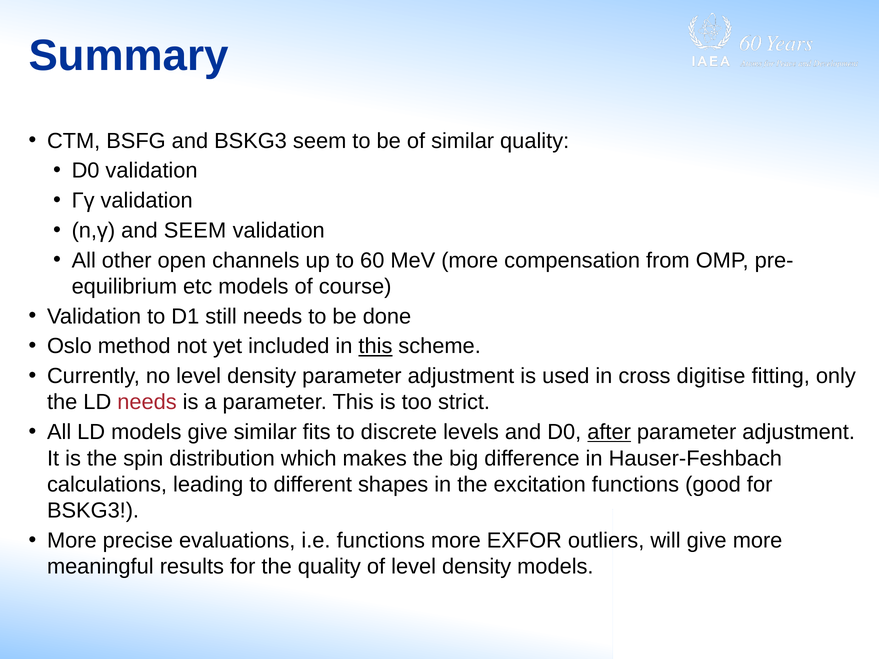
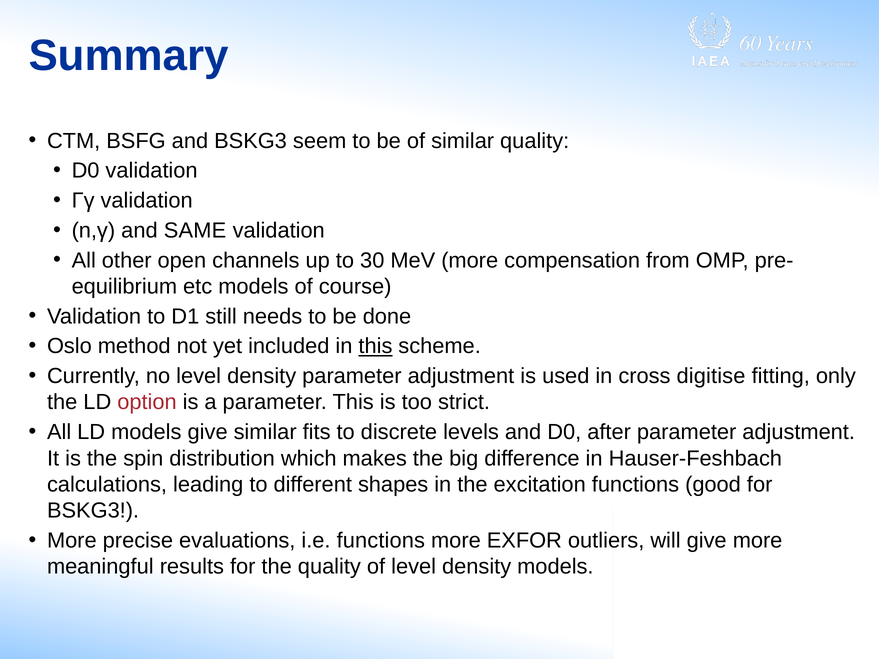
and SEEM: SEEM -> SAME (195, 231)
60: 60 -> 30 (372, 260)
LD needs: needs -> option (147, 402)
after underline: present -> none (609, 432)
